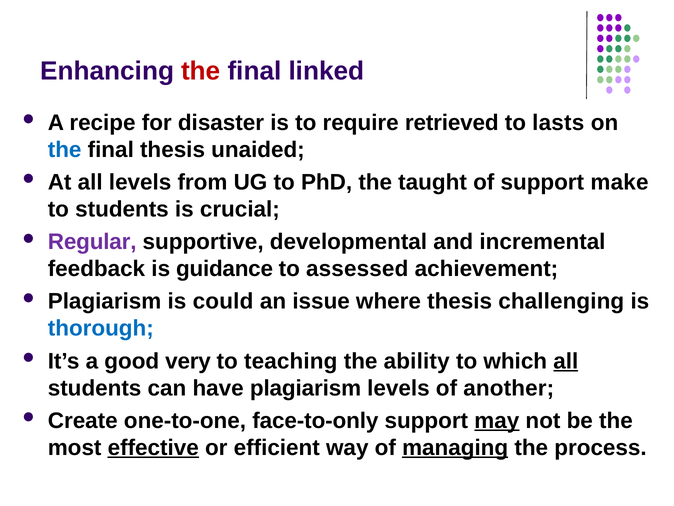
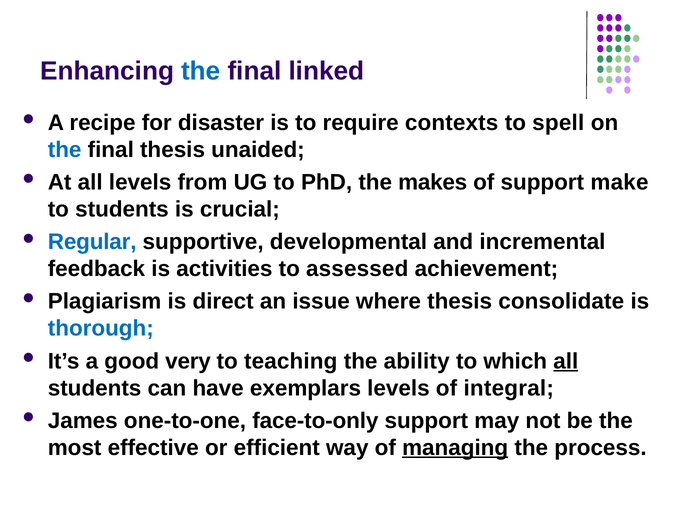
the colour: red -> blue (201, 71)
retrieved: retrieved -> contexts (452, 123)
lasts: lasts -> spell (558, 123)
taught: taught -> makes (433, 182)
Regular colour: purple -> blue (92, 242)
guidance: guidance -> activities (224, 269)
could: could -> direct (223, 301)
challenging: challenging -> consolidate (561, 301)
have plagiarism: plagiarism -> exemplars (305, 388)
another: another -> integral (509, 388)
Create: Create -> James (83, 420)
may underline: present -> none (497, 420)
effective underline: present -> none (153, 447)
